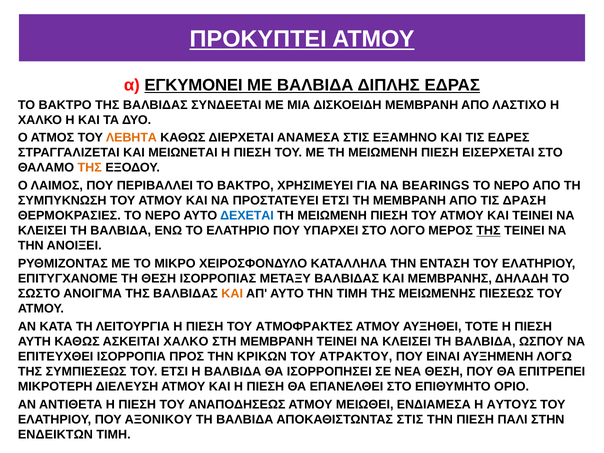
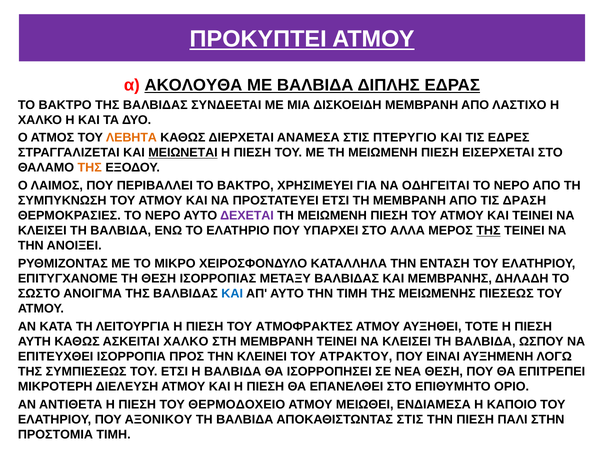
ΕΓΚΥΜΟΝΕΙ: ΕΓΚΥΜΟΝΕΙ -> ΑΚΟΛΟΥΘΑ (193, 85)
ΕΞΑΜΗΝΟ: ΕΞΑΜΗΝΟ -> ΠΤΕΡΥΓΙΟ (405, 138)
ΜΕΙΩΝΕΤΑΙ underline: none -> present (183, 153)
BEARINGS: BEARINGS -> ΟΔΗΓΕΙΤΑΙ (436, 185)
ΔΕΧΕΤΑΙ colour: blue -> purple (247, 216)
ΛΟΓΟ: ΛΟΓΟ -> ΑΛΛΑ (407, 231)
ΚΑΙ colour: orange -> blue (232, 294)
ΚΡΙΚΩΝ: ΚΡΙΚΩΝ -> ΚΛΕΙΝΕΙ (262, 357)
ΑΝΑΠΟΔΗΣΕΩΣ: ΑΝΑΠΟΔΗΣΕΩΣ -> ΘΕΡΜΟΔΟΧΕΙΟ (237, 404)
ΑΥΤΟΥΣ: ΑΥΤΟΥΣ -> ΚΑΠΟΙΟ (512, 404)
ΕΝΔΕΙΚΤΩΝ: ΕΝΔΕΙΚΤΩΝ -> ΠΡΟΣΤΟΜΙΑ (55, 435)
